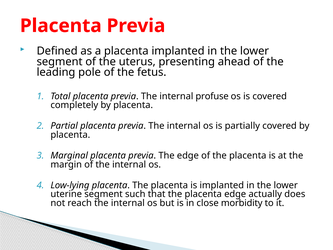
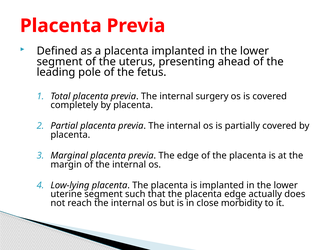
profuse: profuse -> surgery (212, 96)
